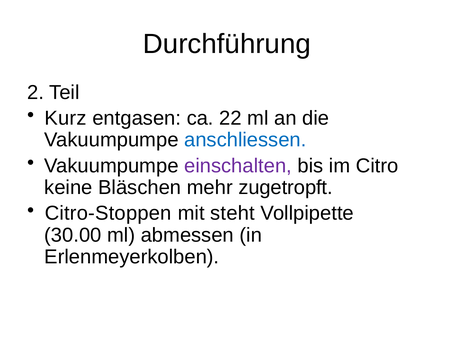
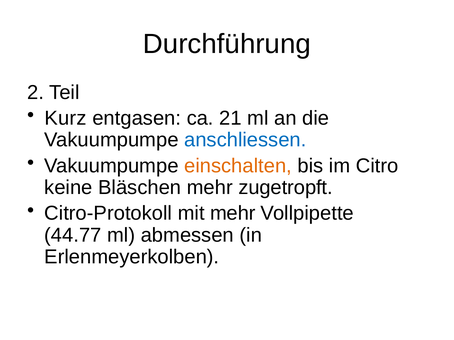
22: 22 -> 21 (230, 118)
einschalten colour: purple -> orange (238, 166)
Citro-Stoppen: Citro-Stoppen -> Citro-Protokoll (108, 214)
mit steht: steht -> mehr (233, 214)
30.00: 30.00 -> 44.77 (73, 235)
